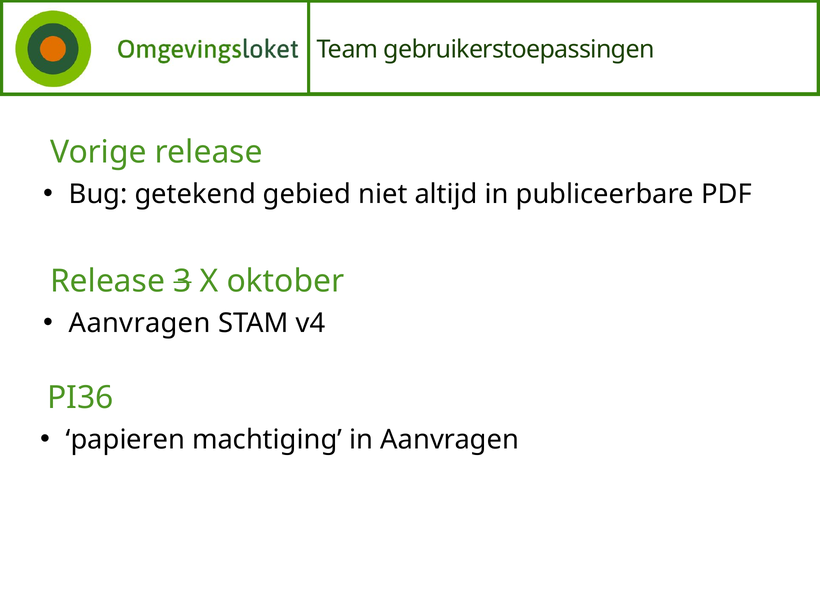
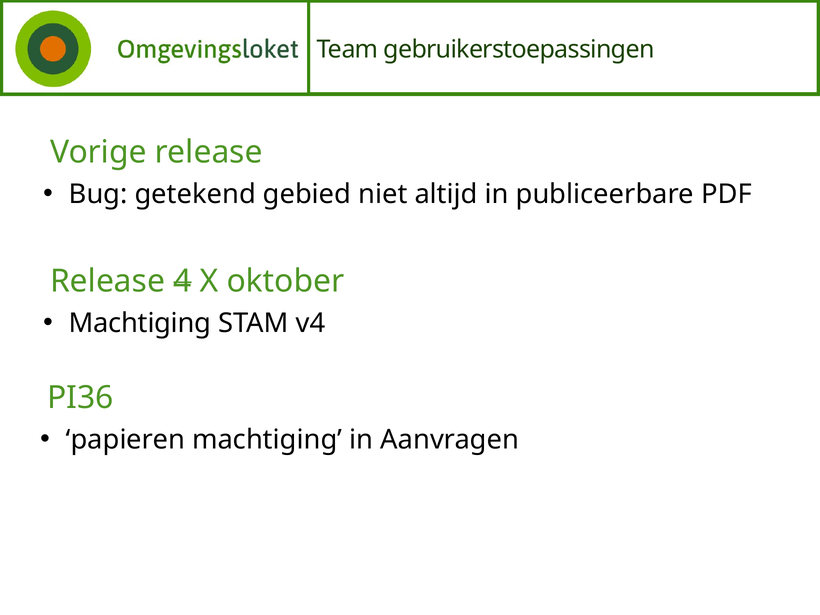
3: 3 -> 4 (183, 281)
Aanvragen: Aanvragen -> Machtiging (140, 323)
